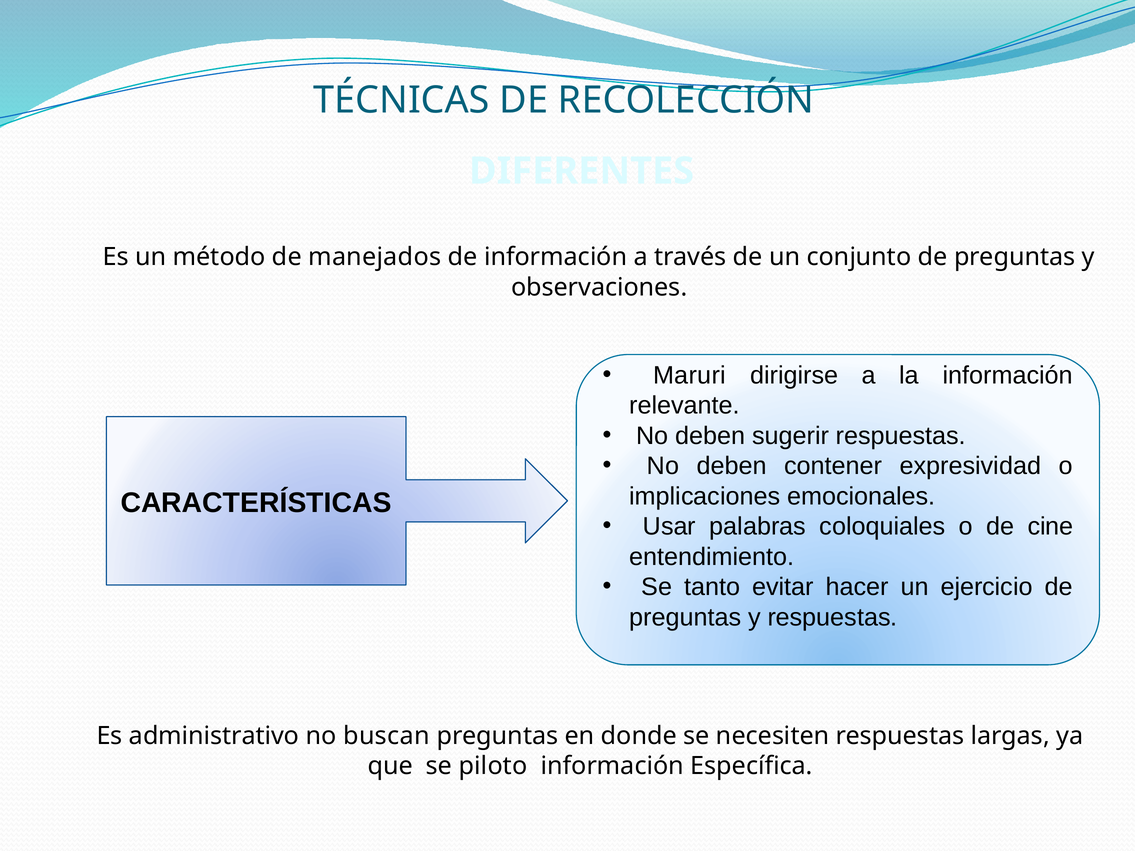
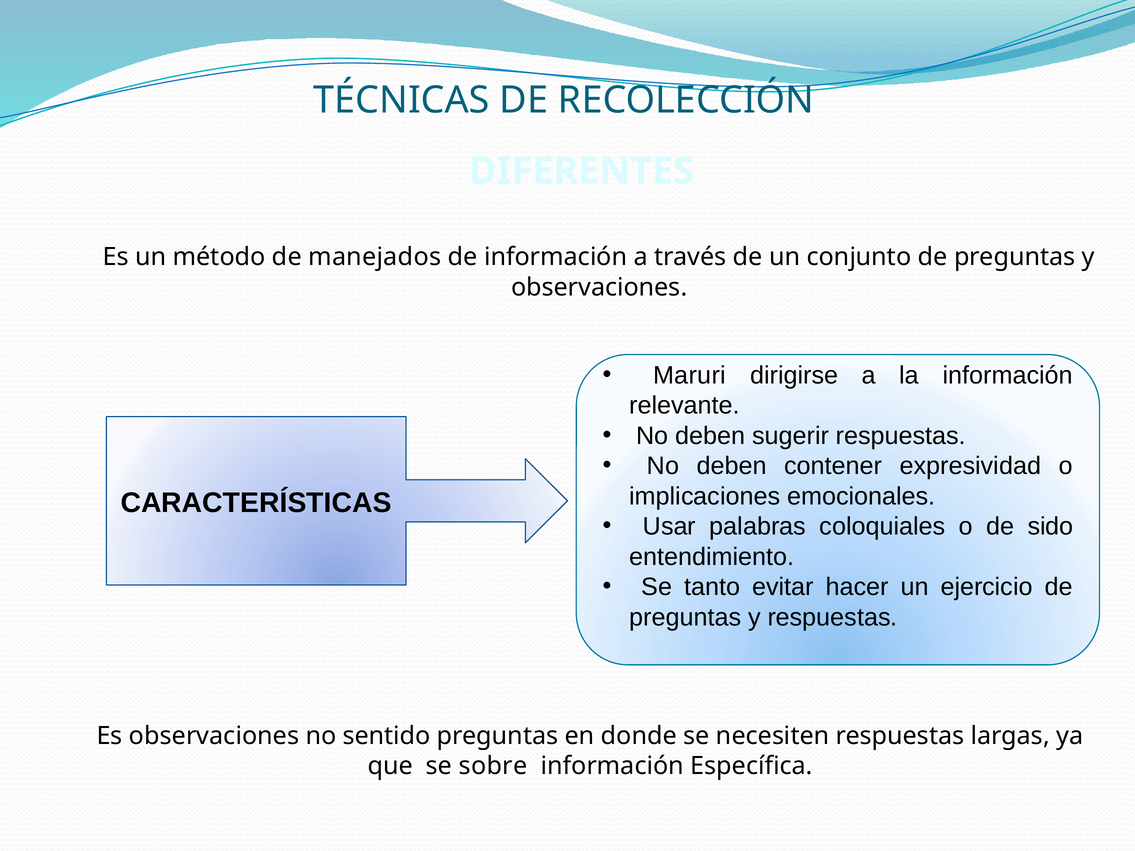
cine: cine -> sido (1050, 527)
Es administrativo: administrativo -> observaciones (214, 736)
buscan: buscan -> sentido (387, 736)
piloto: piloto -> sobre (493, 766)
